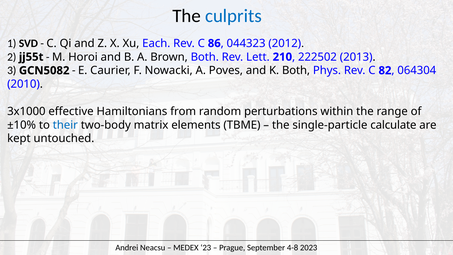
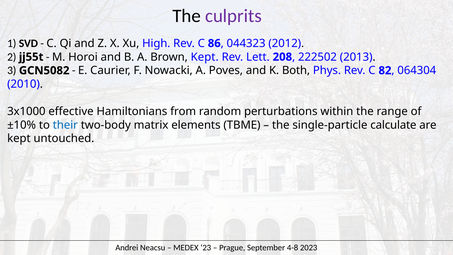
culprits colour: blue -> purple (233, 16)
Each: Each -> High (156, 43)
Brown Both: Both -> Kept (205, 57)
210: 210 -> 208 (282, 57)
